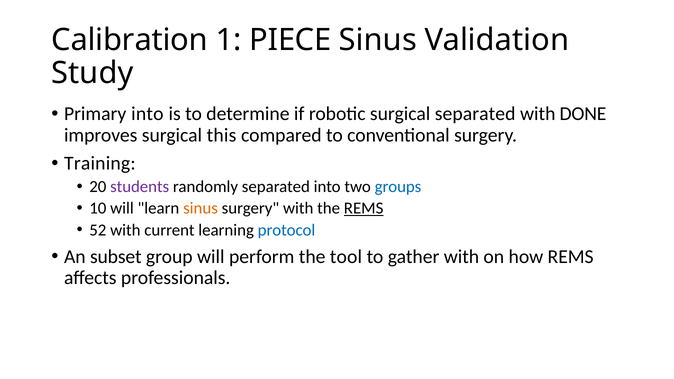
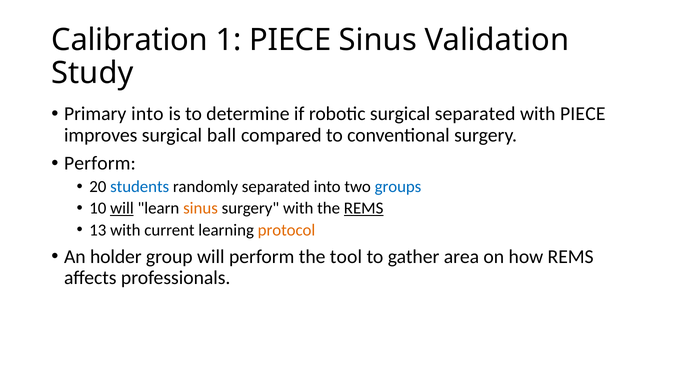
with DONE: DONE -> PIECE (583, 114)
this: this -> ball (222, 135)
Training: Training -> Perform (100, 163)
students colour: purple -> blue (140, 187)
will underline: none -> present (122, 208)
52: 52 -> 13 (98, 230)
protocol colour: blue -> orange (286, 230)
subset: subset -> holder (116, 257)
gather with: with -> area (461, 257)
